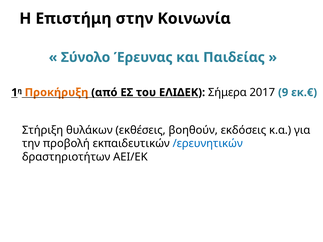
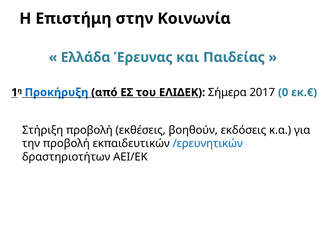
Σύνολο: Σύνολο -> Ελλάδα (86, 57)
Προκήρυξη colour: orange -> blue (56, 93)
9: 9 -> 0 (283, 93)
Στήριξη θυλάκων: θυλάκων -> προβολή (89, 130)
